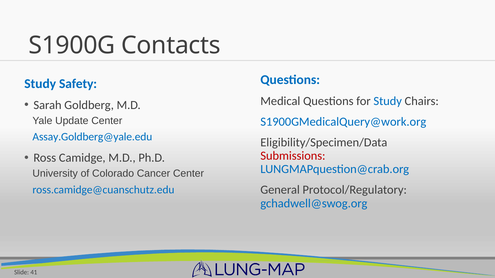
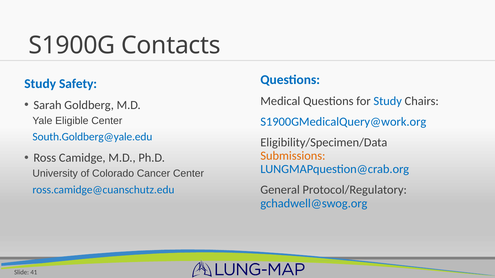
Update: Update -> Eligible (72, 121)
Assay.Goldberg@yale.edu: Assay.Goldberg@yale.edu -> South.Goldberg@yale.edu (92, 137)
Submissions colour: red -> orange (293, 156)
